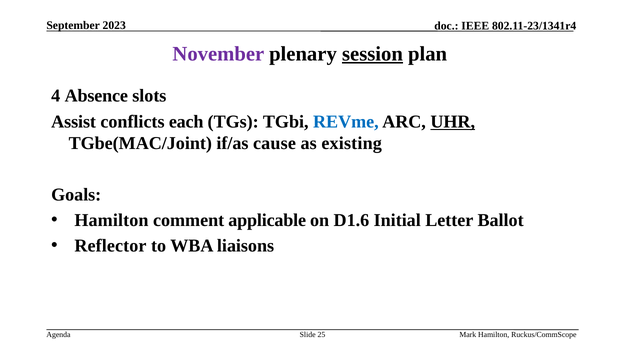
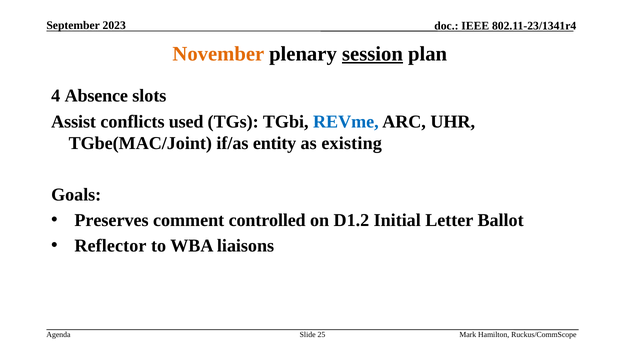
November colour: purple -> orange (218, 54)
each: each -> used (186, 122)
UHR underline: present -> none (453, 122)
cause: cause -> entity (275, 143)
Hamilton: Hamilton -> Preserves (112, 220)
applicable: applicable -> controlled (267, 220)
D1.6: D1.6 -> D1.2 (351, 220)
